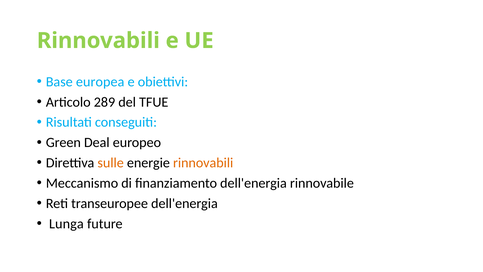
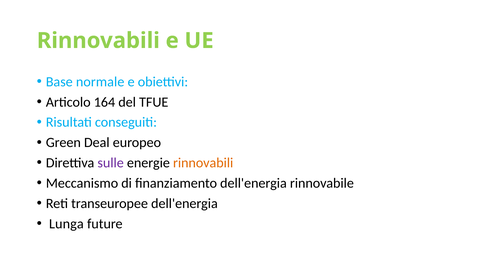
europea: europea -> normale (100, 82)
289: 289 -> 164 (104, 102)
sulle colour: orange -> purple (111, 163)
